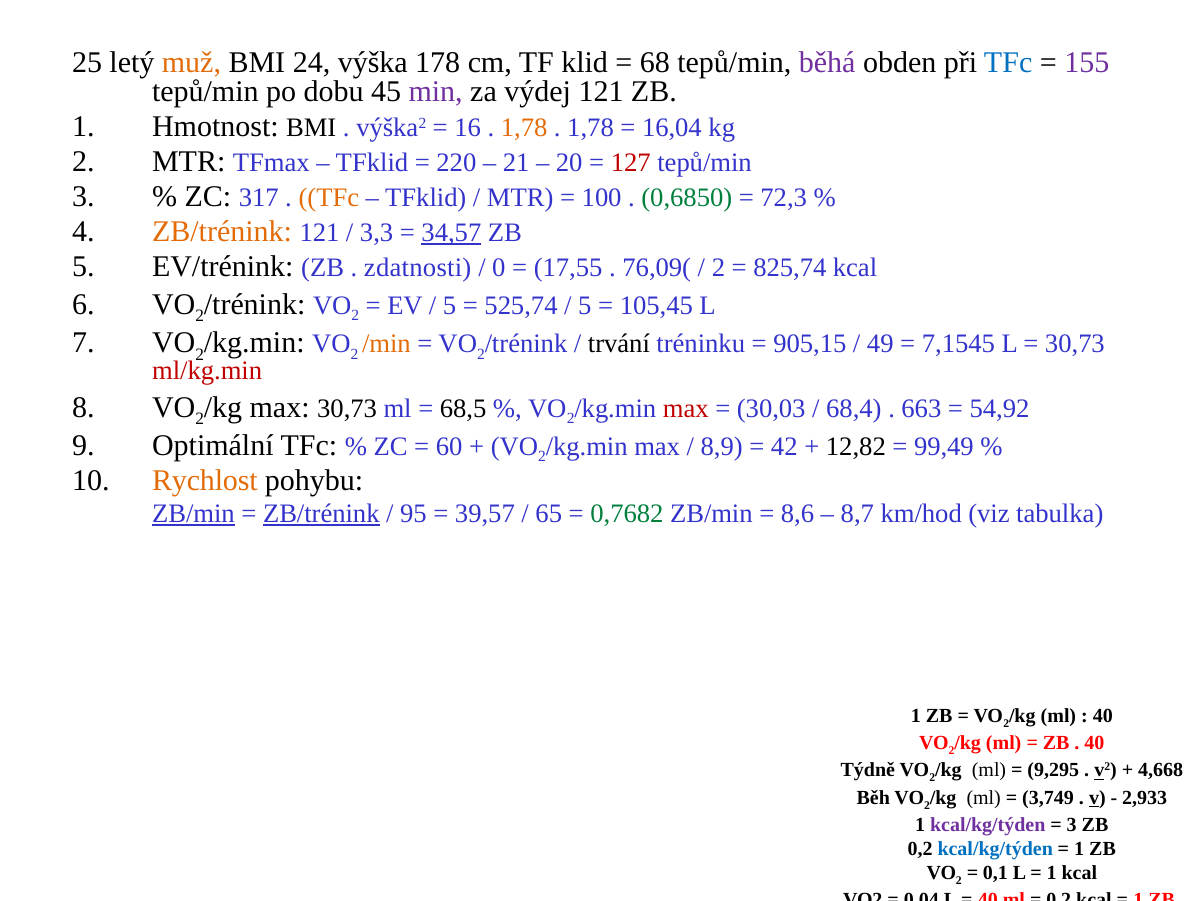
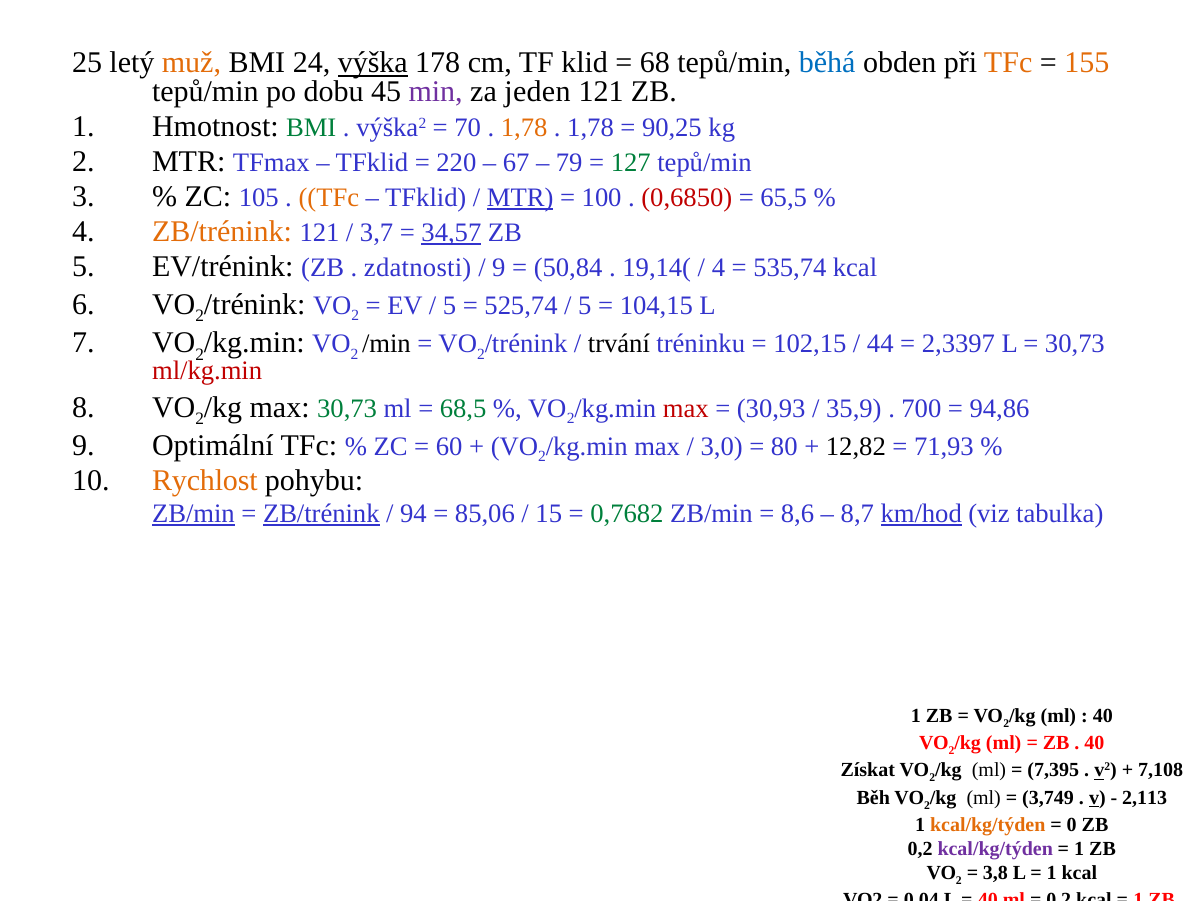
výška underline: none -> present (373, 63)
běhá colour: purple -> blue (827, 63)
TFc colour: blue -> orange (1008, 63)
155 colour: purple -> orange (1087, 63)
výdej: výdej -> jeden (538, 92)
BMI colour: black -> green (311, 128)
16: 16 -> 70 (468, 128)
16,04: 16,04 -> 90,25 (672, 128)
21: 21 -> 67 (516, 163)
20: 20 -> 79 (569, 163)
127 colour: red -> green (631, 163)
317: 317 -> 105 (259, 197)
MTR underline: none -> present (520, 197)
0,6850 colour: green -> red (687, 197)
72,3: 72,3 -> 65,5 (784, 197)
3,3: 3,3 -> 3,7 (377, 232)
0: 0 -> 9 (499, 267)
17,55: 17,55 -> 50,84 (568, 267)
76,09(: 76,09( -> 19,14( (657, 267)
2: 2 -> 4 (718, 267)
825,74: 825,74 -> 535,74 (790, 267)
105,45: 105,45 -> 104,15 (656, 305)
/min colour: orange -> black (386, 344)
905,15: 905,15 -> 102,15 (810, 344)
49: 49 -> 44 (880, 344)
7,1545: 7,1545 -> 2,3397 (958, 344)
30,73 colour: black -> green (347, 408)
68,5 colour: black -> green (463, 408)
30,03: 30,03 -> 30,93 (771, 408)
68,4: 68,4 -> 35,9 (854, 408)
663: 663 -> 700 (921, 408)
54,92: 54,92 -> 94,86 (1000, 408)
8,9: 8,9 -> 3,0 (722, 446)
42: 42 -> 80 (784, 446)
99,49: 99,49 -> 71,93 (944, 446)
95: 95 -> 94 (413, 513)
39,57: 39,57 -> 85,06 (485, 513)
65: 65 -> 15 (549, 513)
km/hod underline: none -> present (921, 513)
Týdně: Týdně -> Získat (868, 770)
9,295: 9,295 -> 7,395 (1053, 770)
4,668: 4,668 -> 7,108 (1161, 770)
2,933: 2,933 -> 2,113 (1145, 797)
kcal/kg/týden colour: purple -> orange (988, 825)
3: 3 -> 0 (1072, 825)
kcal/kg/týden colour: blue -> purple (995, 849)
0,1: 0,1 -> 3,8 (995, 873)
